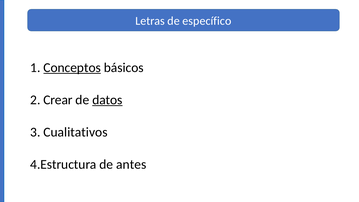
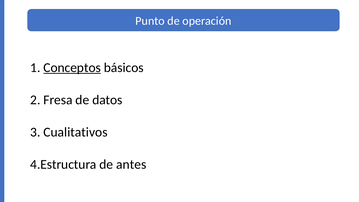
Letras: Letras -> Punto (150, 21)
específico: específico -> operación (207, 21)
Crear: Crear -> Fresa (58, 100)
datos underline: present -> none (107, 100)
